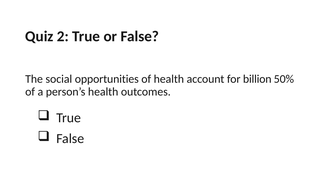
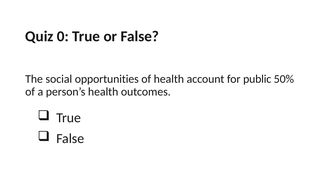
2: 2 -> 0 (63, 36)
billion: billion -> public (257, 79)
